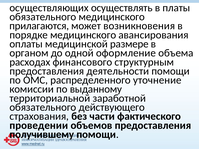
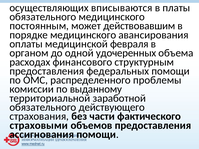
осуществлять: осуществлять -> вписываются (122, 8)
прилагаются: прилагаются -> постоянным (39, 26)
возникновения: возникновения -> действовавшим (139, 26)
размере: размере -> февраля (129, 44)
оформление: оформление -> удочеренных (126, 53)
деятельности: деятельности -> федеральных (118, 71)
уточнение: уточнение -> проблемы (157, 80)
проведении: проведении -> страховыми (39, 126)
получившему: получившему -> ассигнования (42, 135)
